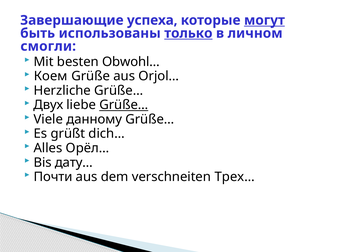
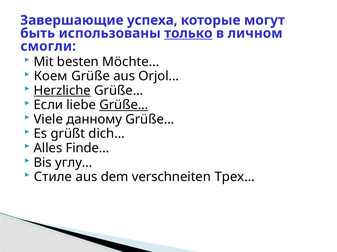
могут underline: present -> none (264, 20)
Obwohl…: Obwohl… -> Möchte… (131, 62)
Herzliche underline: none -> present (62, 91)
Двух: Двух -> Если (48, 105)
Орёл…: Орёл… -> Finde… (88, 149)
дату…: дату… -> углу… (74, 163)
Почти: Почти -> Стиле (53, 177)
